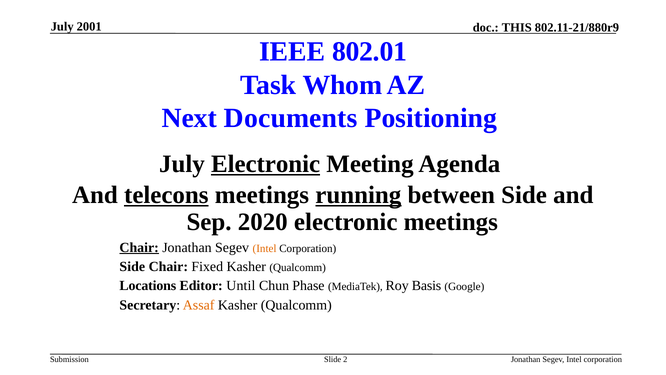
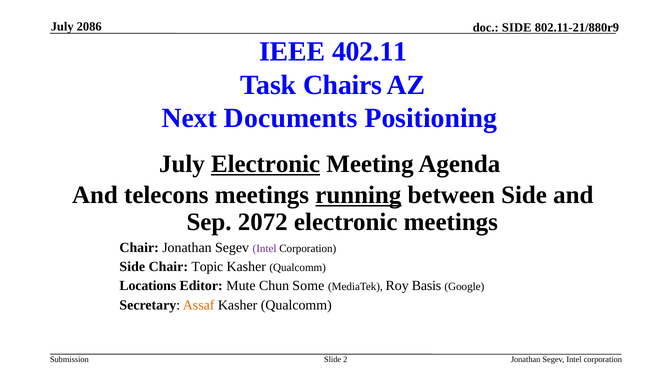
2001: 2001 -> 2086 (89, 26)
THIS: THIS -> SIDE (517, 28)
802.01: 802.01 -> 402.11 (370, 52)
Whom: Whom -> Chairs (342, 85)
telecons underline: present -> none (166, 195)
2020: 2020 -> 2072 (263, 222)
Chair underline: present -> none (139, 247)
Intel colour: orange -> purple (265, 248)
Fixed: Fixed -> Topic (207, 266)
Until: Until -> Mute (241, 285)
Phase: Phase -> Some (308, 285)
